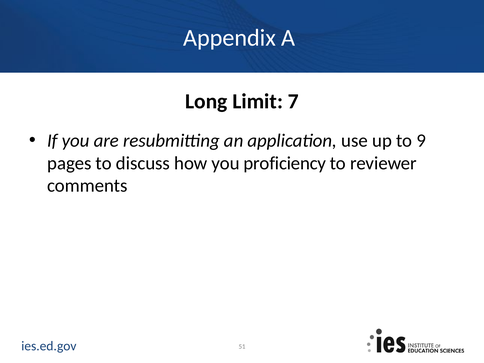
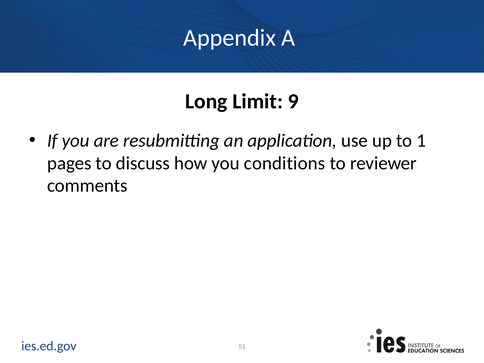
7: 7 -> 9 (293, 102)
9: 9 -> 1 (421, 141)
proficiency: proficiency -> conditions (285, 163)
